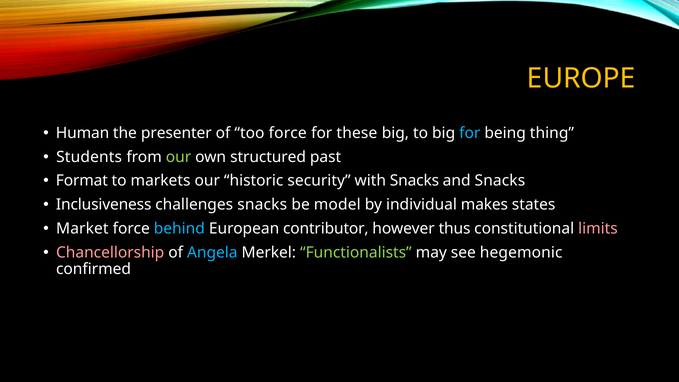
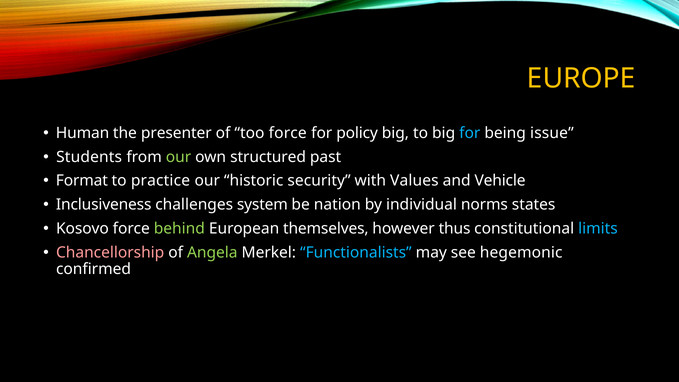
these: these -> policy (357, 133)
thing: thing -> issue (552, 133)
markets: markets -> practice (160, 181)
with Snacks: Snacks -> Values (414, 181)
and Snacks: Snacks -> Vehicle (500, 181)
challenges snacks: snacks -> system (262, 205)
model: model -> nation (337, 205)
makes: makes -> norms (484, 205)
Market: Market -> Kosovo (82, 229)
behind colour: light blue -> light green (179, 229)
contributor: contributor -> themselves (326, 229)
limits colour: pink -> light blue (598, 229)
Angela colour: light blue -> light green (212, 252)
Functionalists colour: light green -> light blue (356, 252)
